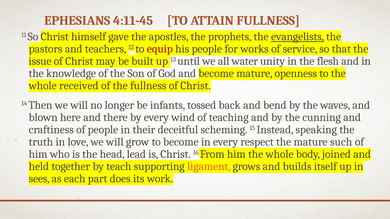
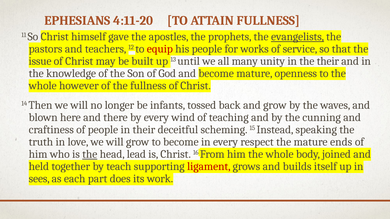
4:11-45: 4:11-45 -> 4:11-20 (133, 21)
water: water -> many (245, 61)
the flesh: flesh -> their (328, 61)
received: received -> however (79, 86)
and bend: bend -> grow (275, 105)
such: such -> ends (341, 142)
the underline: none -> present (90, 154)
ligament colour: orange -> red (209, 167)
